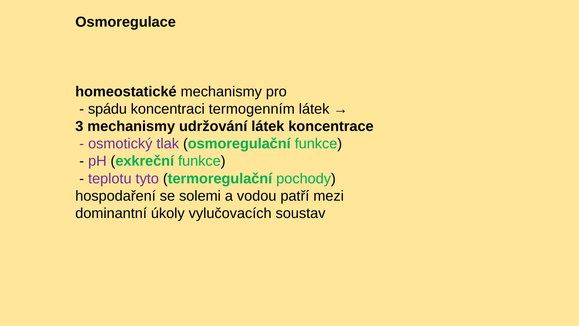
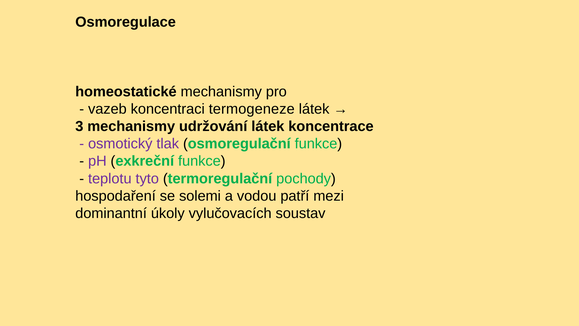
spádu: spádu -> vazeb (107, 109)
termogenním: termogenním -> termogeneze (252, 109)
